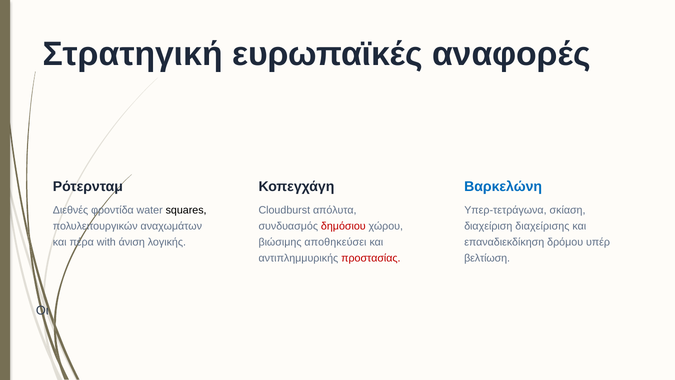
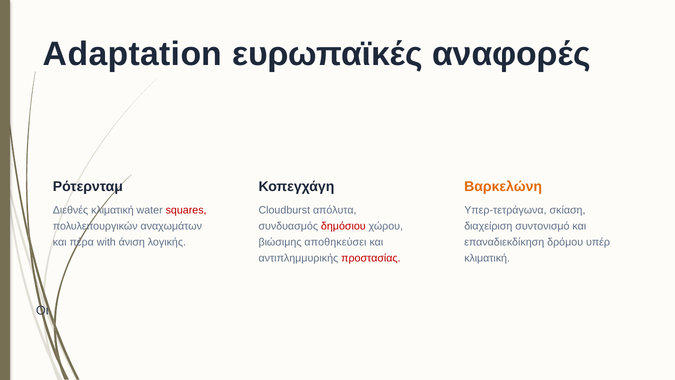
Στρατηγική: Στρατηγική -> Adaptation (132, 54)
Βαρκελώνη colour: blue -> orange (503, 186)
Διεθνές φροντίδα: φροντίδα -> κλιματική (112, 210)
squares colour: black -> red (186, 210)
διαχείρισης: διαχείρισης -> συντονισμό (542, 226)
βελτίωση: βελτίωση -> κλιματική (487, 258)
